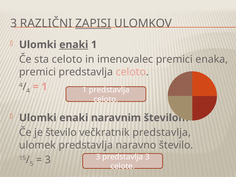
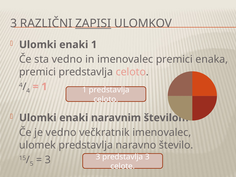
enaki underline: present -> none (74, 45)
sta celoto: celoto -> vedno (67, 59)
je število: število -> vedno (61, 132)
večkratnik predstavlja: predstavlja -> imenovalec (162, 132)
